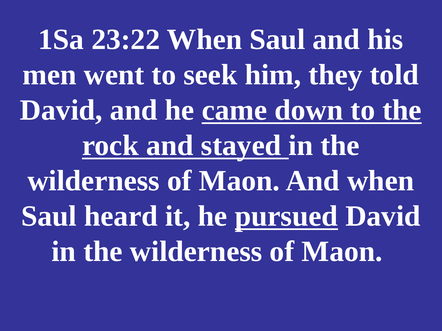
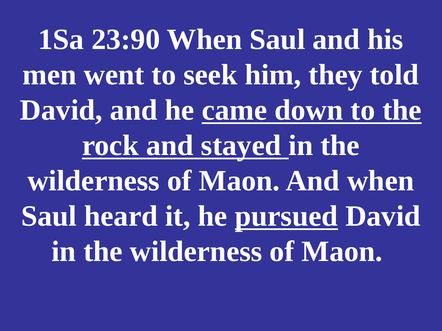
23:22: 23:22 -> 23:90 (126, 40)
